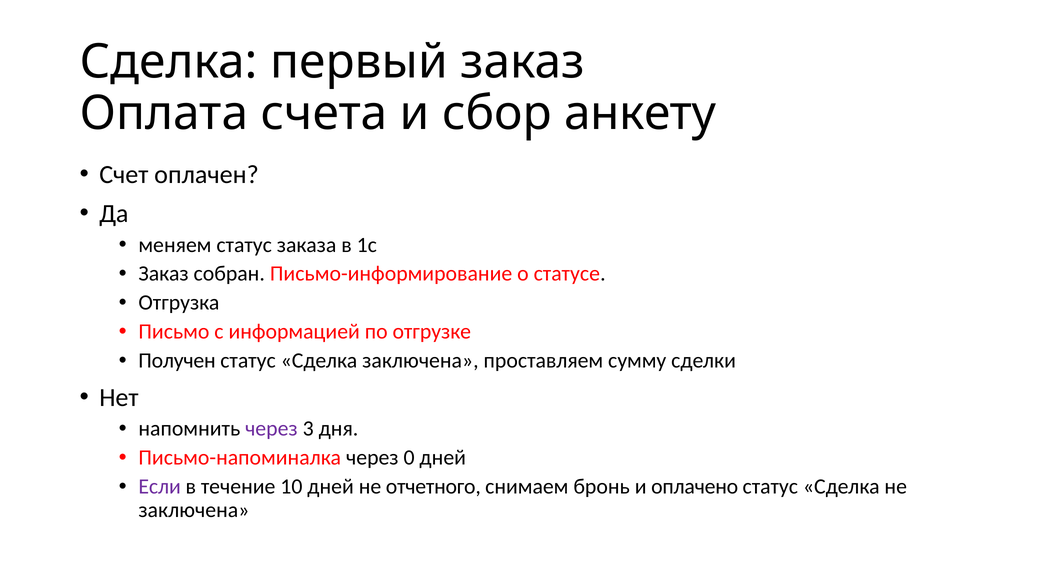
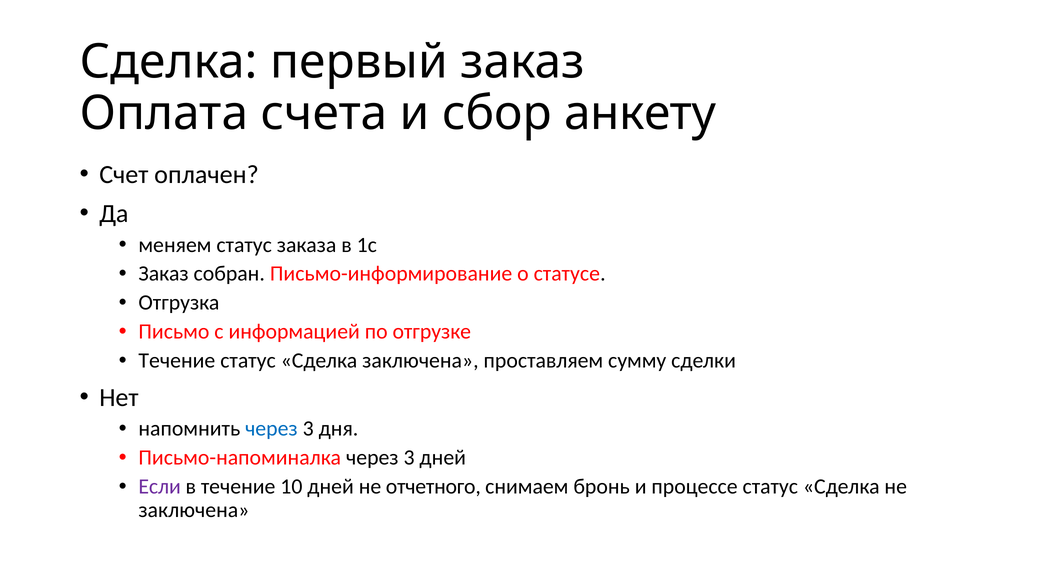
Получен: Получен -> Течение (177, 361)
через colour: purple -> blue (271, 429)
Письмо-напоминалка через 0: 0 -> 3 (409, 458)
оплачено: оплачено -> процессе (695, 486)
